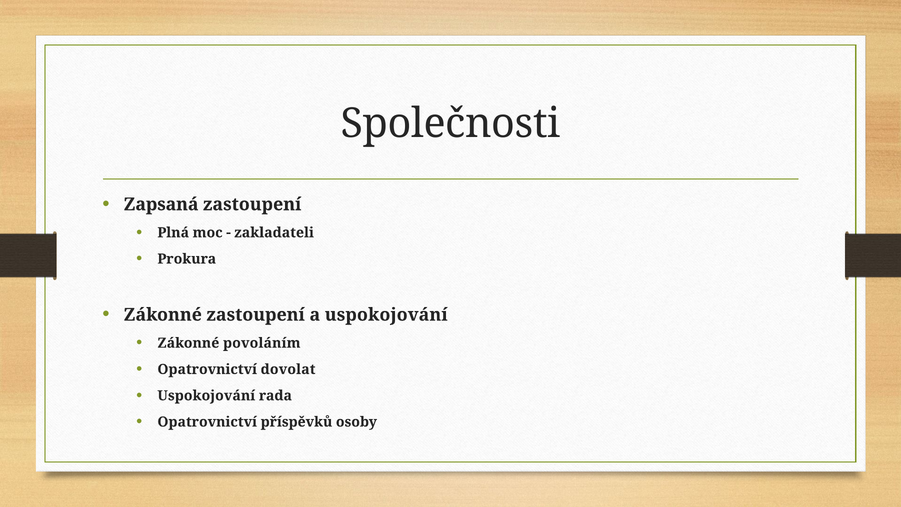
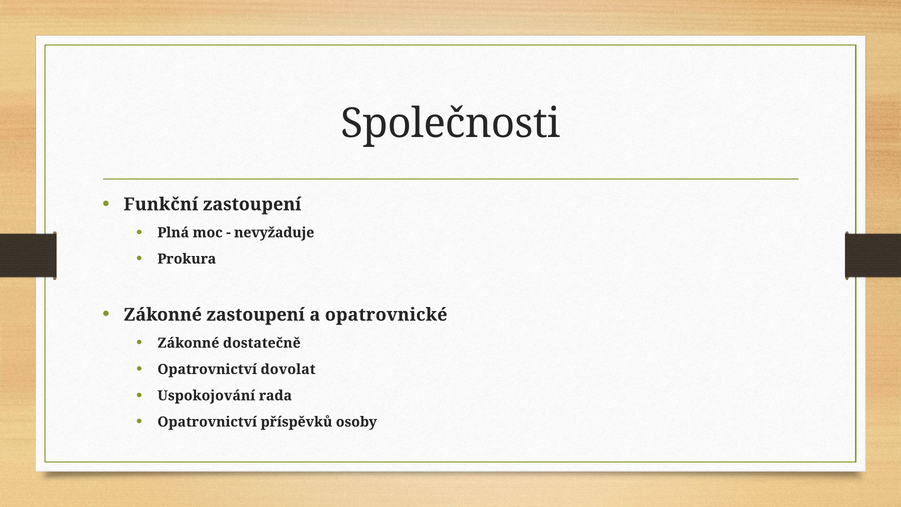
Zapsaná: Zapsaná -> Funkční (161, 204)
zakladateli: zakladateli -> nevyžaduje (274, 233)
a uspokojování: uspokojování -> opatrovnické (386, 315)
povoláním: povoláním -> dostatečně (262, 343)
